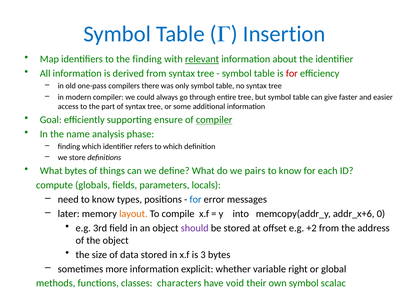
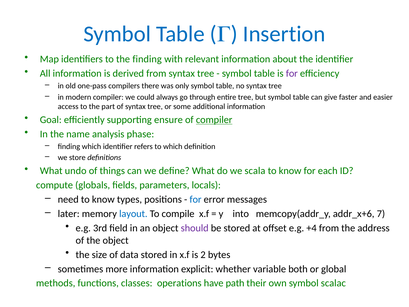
relevant underline: present -> none (202, 59)
for colour: red -> purple (292, 74)
What bytes: bytes -> undo (76, 171)
pairs: pairs -> scala (255, 171)
layout colour: orange -> blue (133, 214)
0: 0 -> 7 (381, 214)
+2: +2 -> +4 (312, 228)
3: 3 -> 2 (203, 254)
right: right -> both (298, 269)
characters: characters -> operations (179, 283)
void: void -> path (235, 283)
